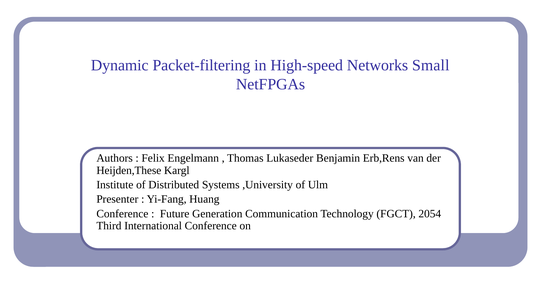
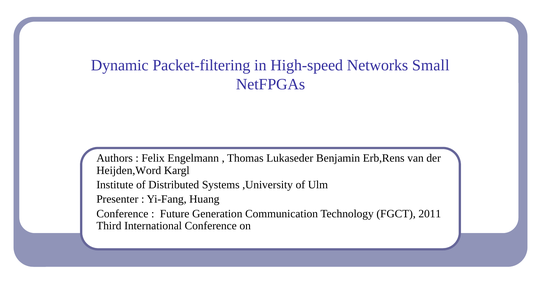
Heijden,These: Heijden,These -> Heijden,Word (129, 171)
2054: 2054 -> 2011 (430, 214)
